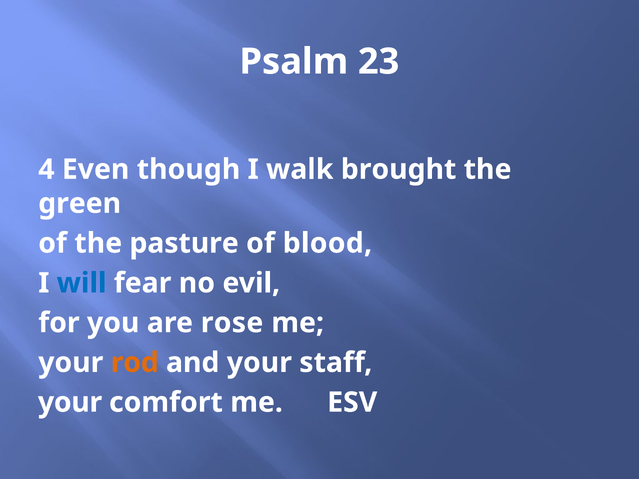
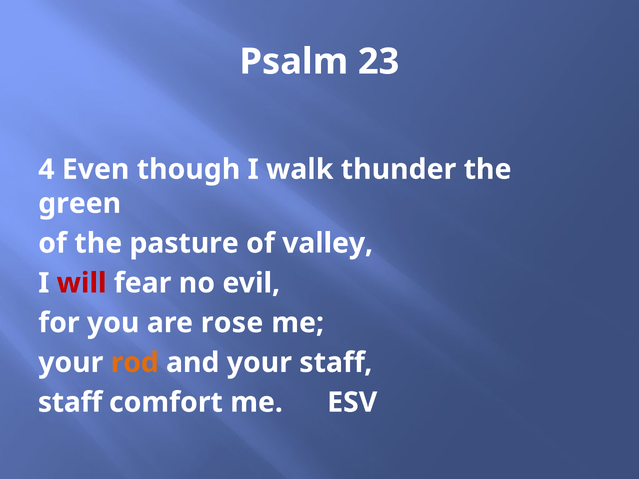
brought: brought -> thunder (399, 169)
blood: blood -> valley (328, 243)
will colour: blue -> red (81, 283)
your: your -> staff (70, 403)
